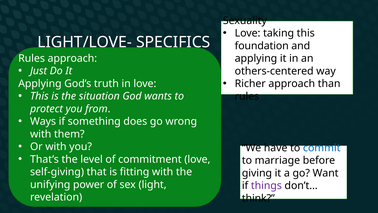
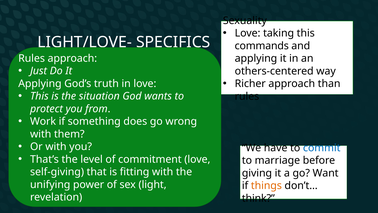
foundation: foundation -> commands (262, 46)
Ways: Ways -> Work (43, 121)
things colour: purple -> orange (266, 185)
